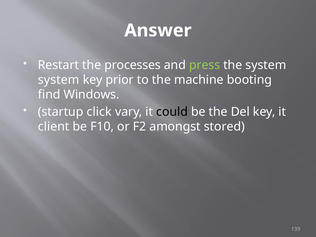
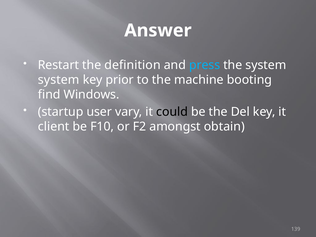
processes: processes -> definition (132, 65)
press colour: light green -> light blue (205, 65)
click: click -> user (99, 112)
stored: stored -> obtain (224, 127)
